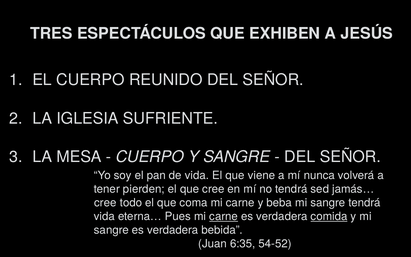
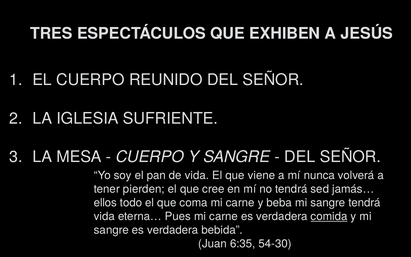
cree: cree -> ellos (105, 203)
carne underline: present -> none (224, 216)
54-52: 54-52 -> 54-30 (275, 244)
